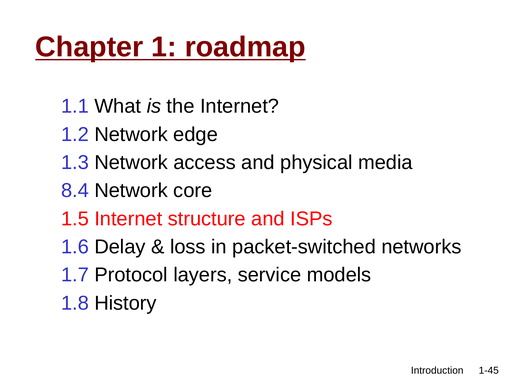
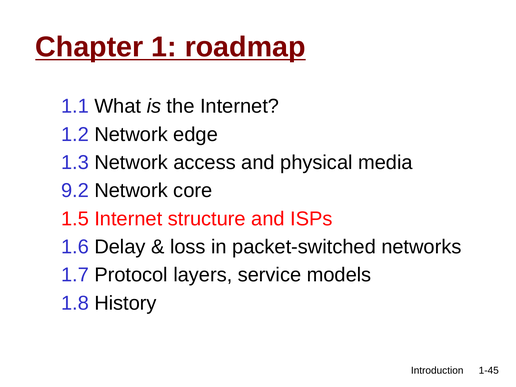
8.4: 8.4 -> 9.2 (75, 191)
